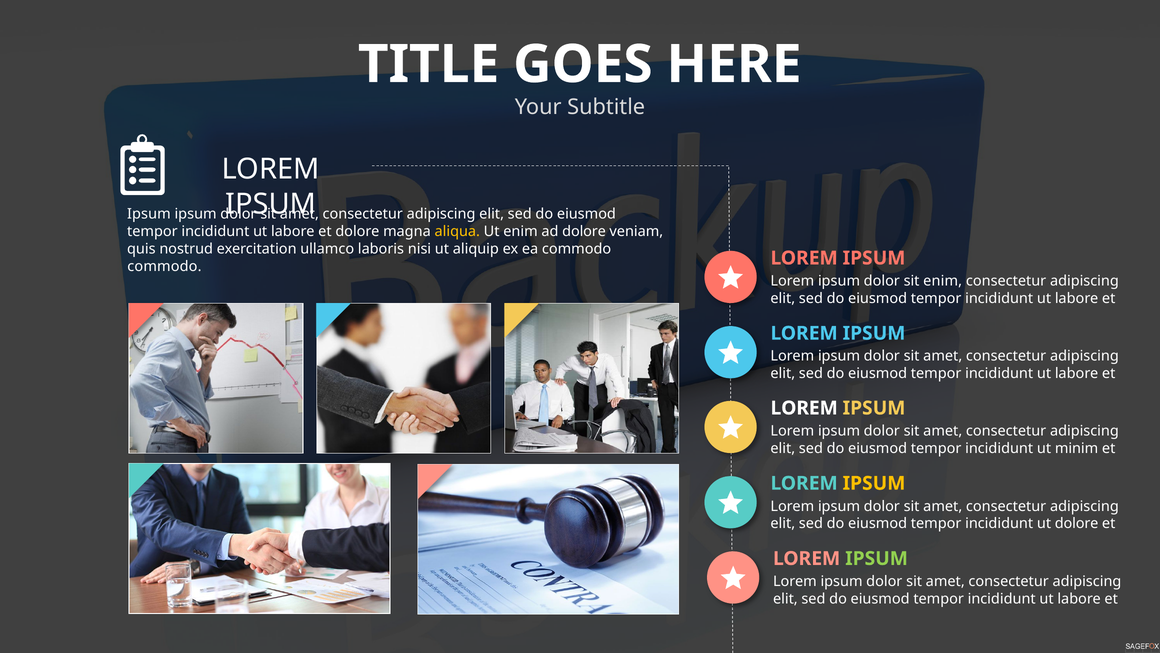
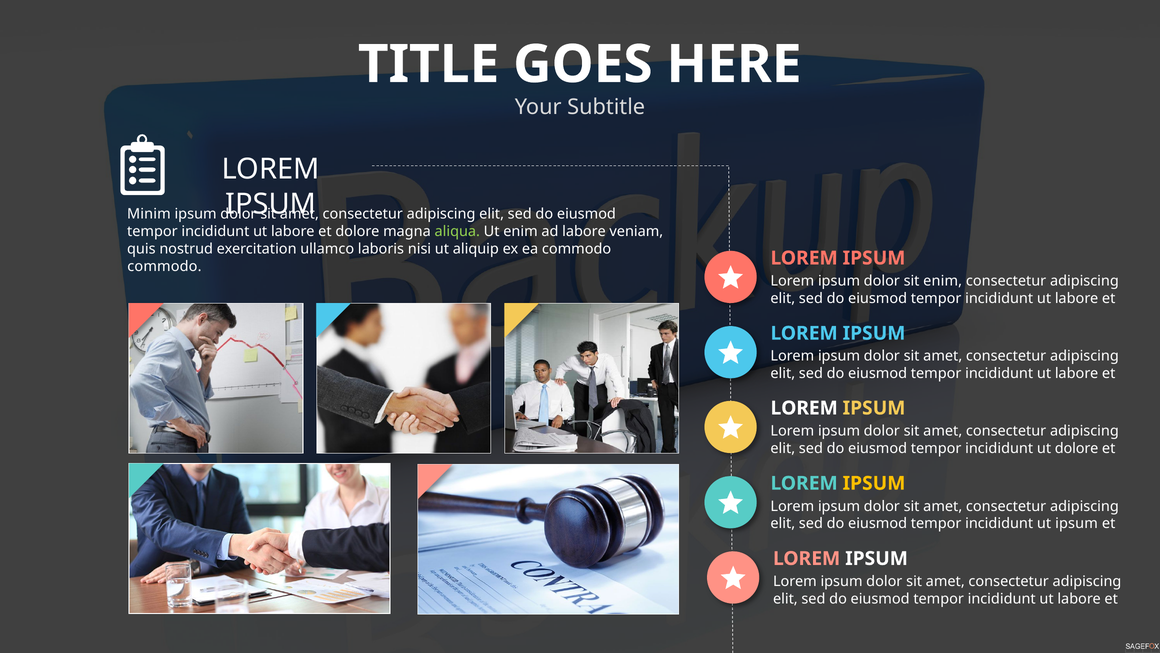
Ipsum: Ipsum -> Minim (149, 214)
aliqua colour: yellow -> light green (457, 231)
ad dolore: dolore -> labore (584, 231)
ut minim: minim -> dolore (1077, 448)
ut dolore: dolore -> ipsum (1076, 523)
IPSUM colour: light green -> white (877, 558)
